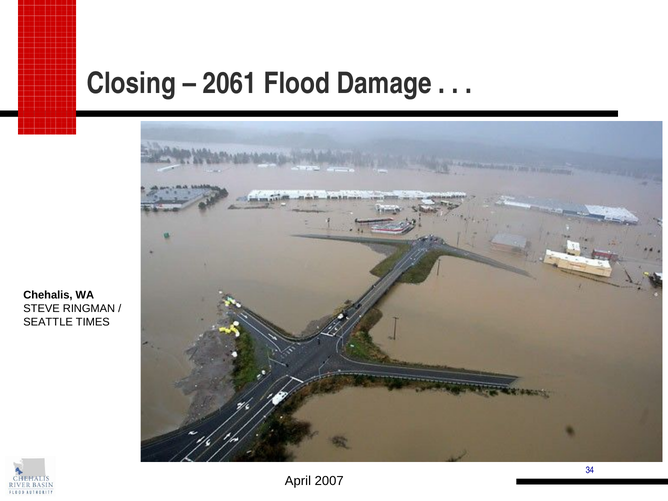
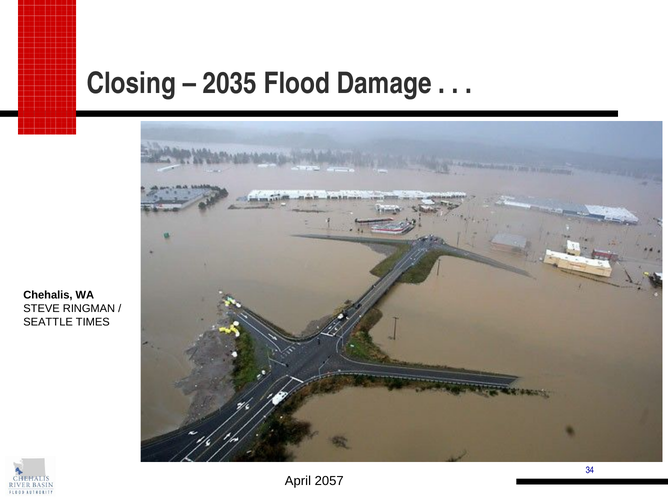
2061: 2061 -> 2035 (230, 83)
2007: 2007 -> 2057 (329, 481)
